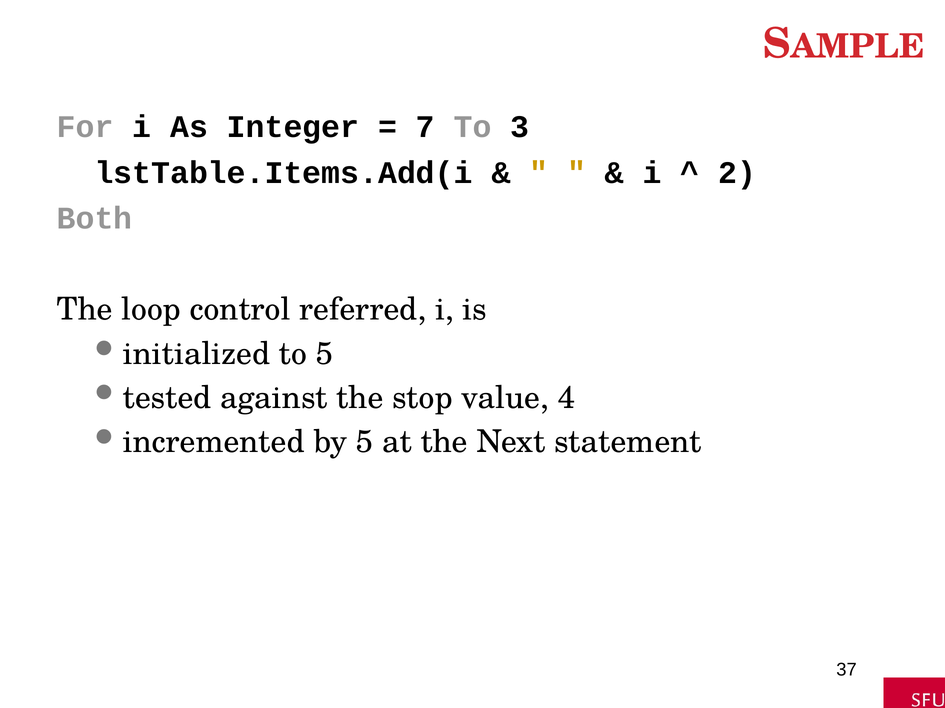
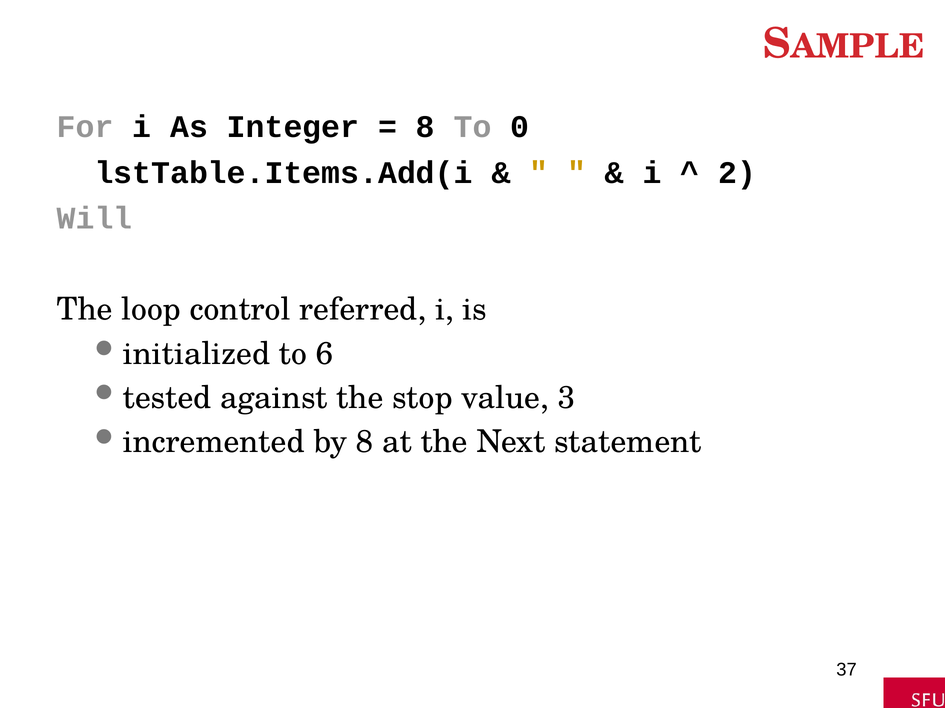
7: 7 -> 8 (425, 127)
3: 3 -> 0 (520, 127)
Both: Both -> Will (95, 219)
to 5: 5 -> 6 (325, 354)
4: 4 -> 3 (566, 398)
by 5: 5 -> 8 (365, 442)
